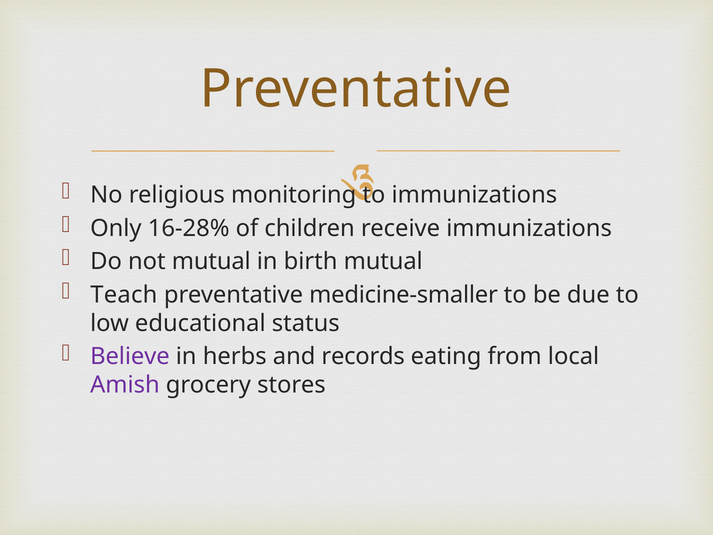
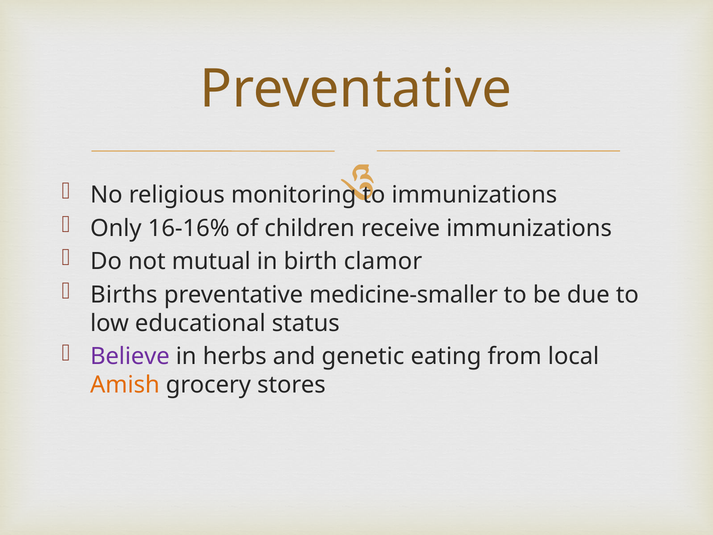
16-28%: 16-28% -> 16-16% (189, 228)
birth mutual: mutual -> clamor (383, 261)
Teach: Teach -> Births (124, 295)
records: records -> genetic (363, 356)
Amish colour: purple -> orange (125, 385)
